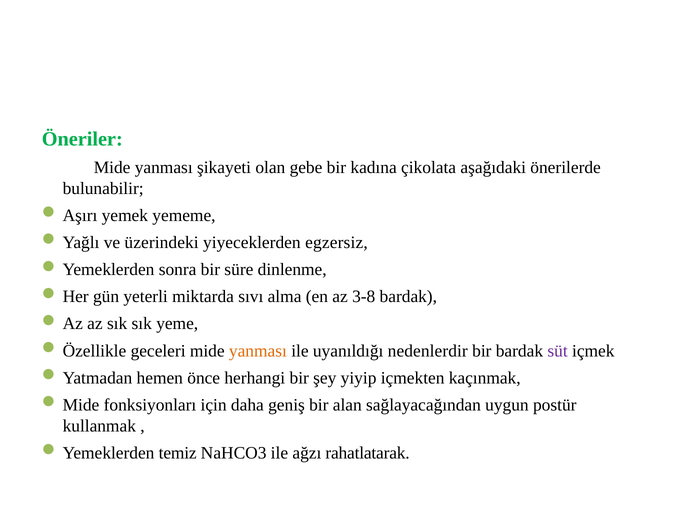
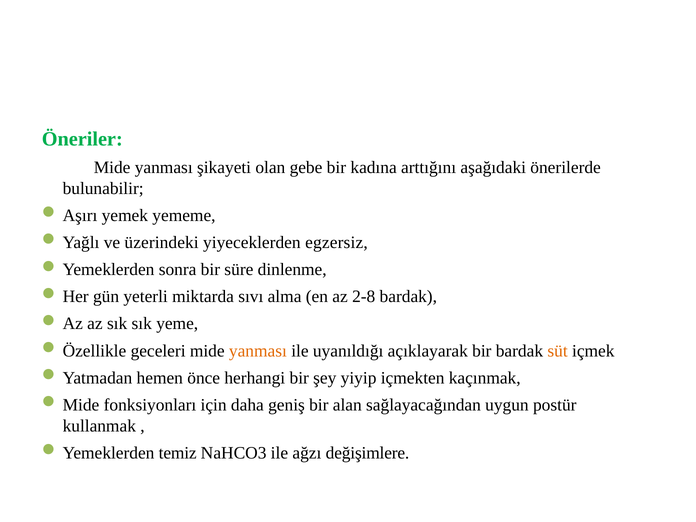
çikolata: çikolata -> arttığını (429, 167)
3-8: 3-8 -> 2-8 (364, 297)
nedenlerdir: nedenlerdir -> açıklayarak (428, 351)
süt colour: purple -> orange (558, 351)
rahatlatarak: rahatlatarak -> değişimlere (368, 453)
